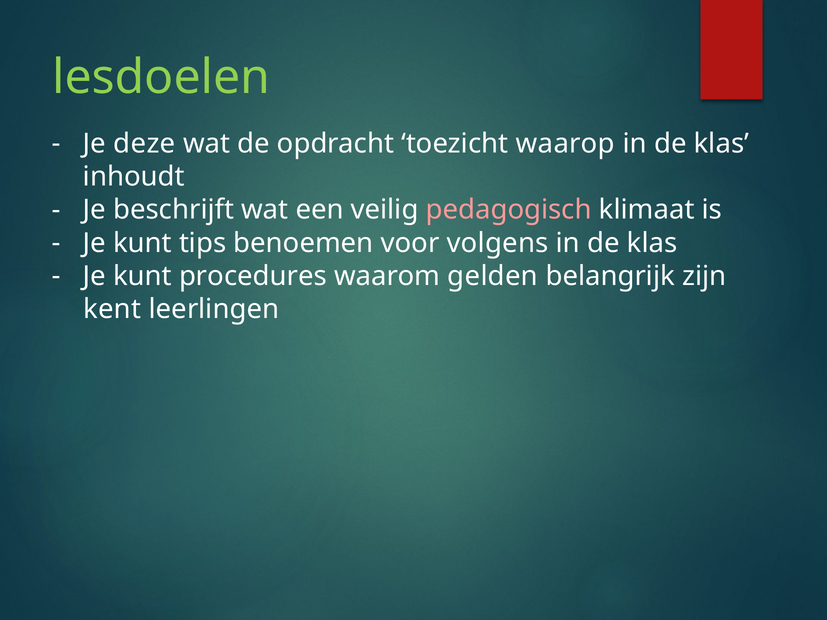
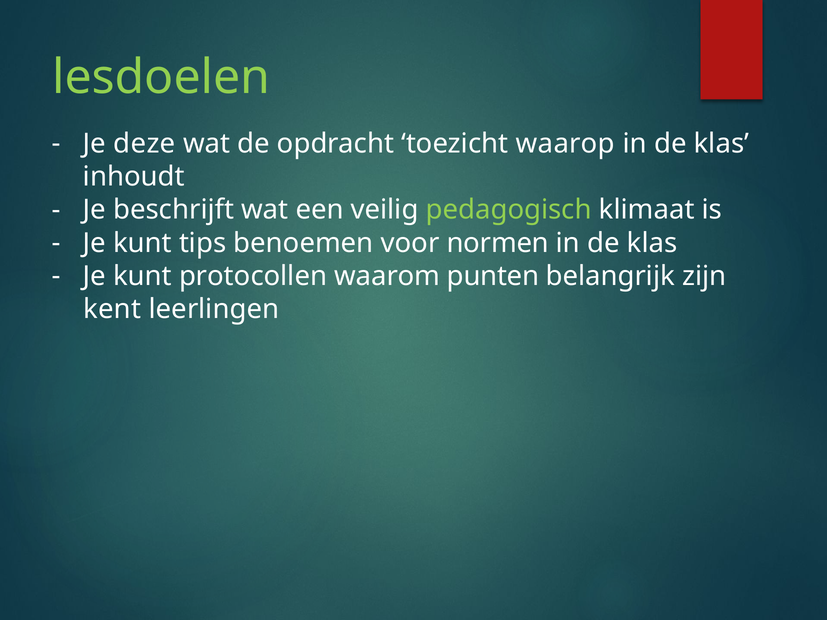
pedagogisch colour: pink -> light green (509, 210)
volgens: volgens -> normen (498, 243)
procedures: procedures -> protocollen (253, 276)
gelden: gelden -> punten (493, 276)
